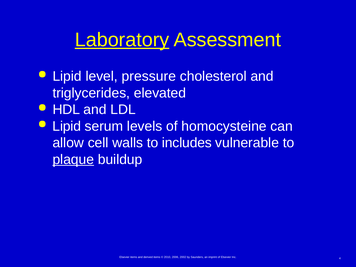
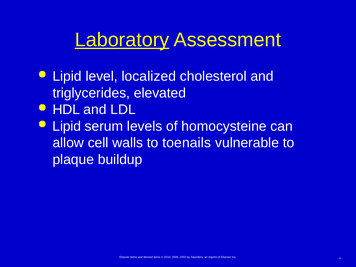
pressure: pressure -> localized (149, 76)
includes: includes -> toenails (187, 143)
plaque underline: present -> none (73, 159)
